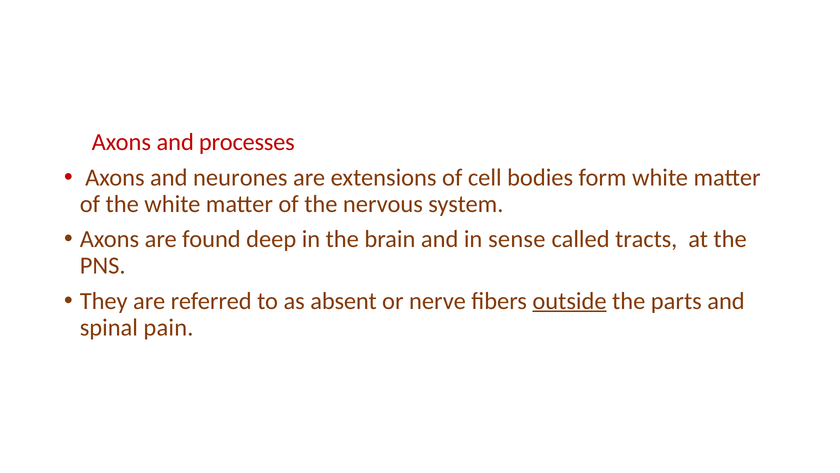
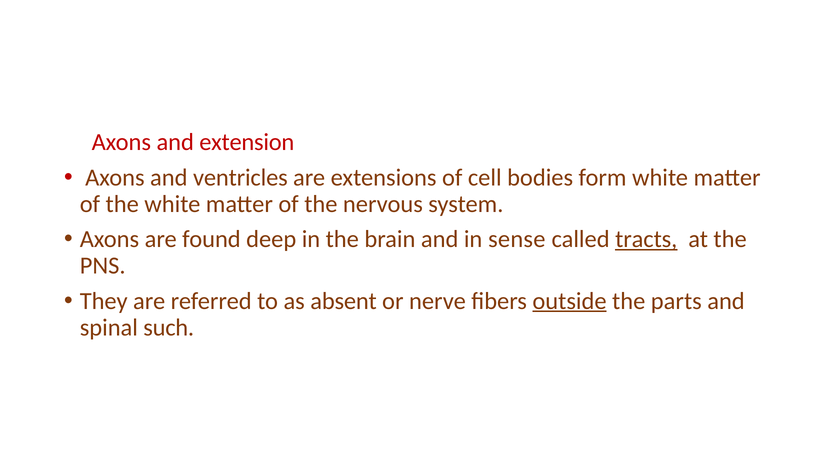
processes: processes -> extension (247, 142)
neurones: neurones -> ventricles (240, 177)
tracts underline: none -> present (646, 239)
pain: pain -> such (169, 327)
